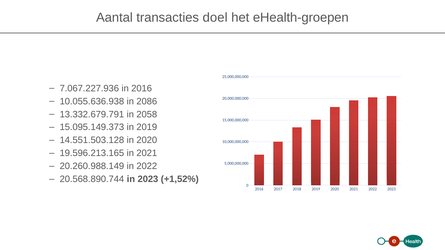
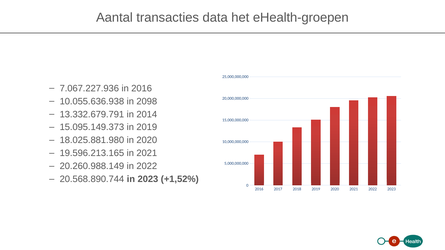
doel: doel -> data (215, 17)
2086: 2086 -> 2098 (147, 101)
2058: 2058 -> 2014 (147, 114)
14.551.503.128: 14.551.503.128 -> 18.025.881.980 (92, 140)
